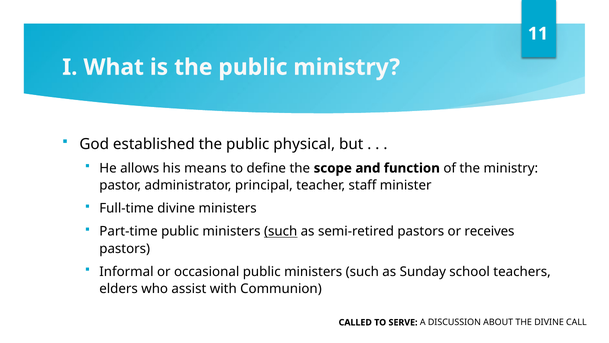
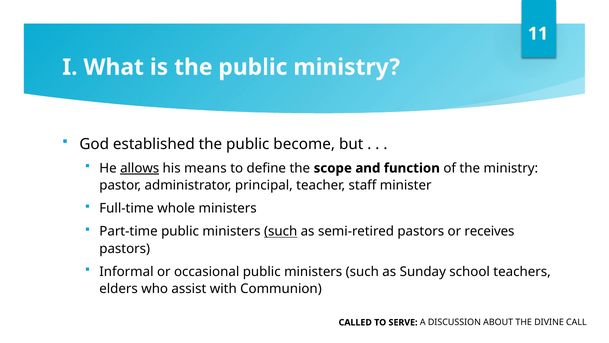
physical: physical -> become (304, 144)
allows underline: none -> present (140, 168)
Full-time divine: divine -> whole (176, 208)
